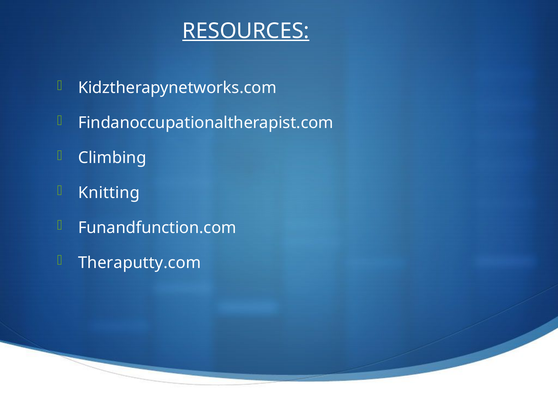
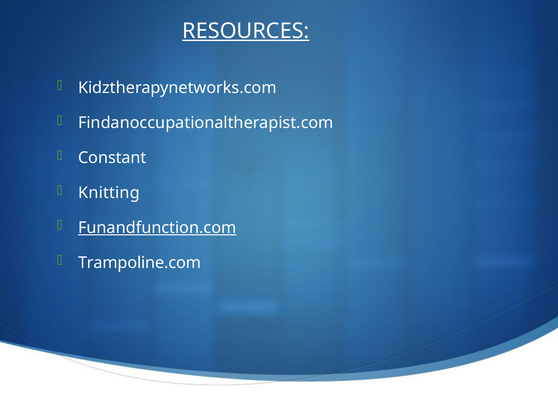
Climbing: Climbing -> Constant (112, 158)
Funandfunction.com underline: none -> present (157, 228)
Theraputty.com: Theraputty.com -> Trampoline.com (140, 263)
